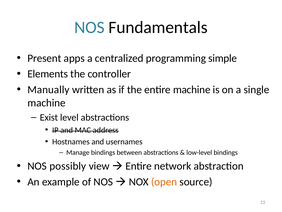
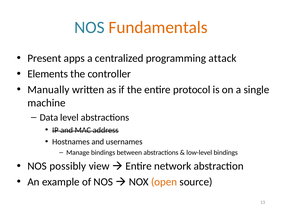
Fundamentals colour: black -> orange (158, 27)
simple: simple -> attack (223, 58)
entire machine: machine -> protocol (192, 89)
Exist: Exist -> Data (49, 117)
